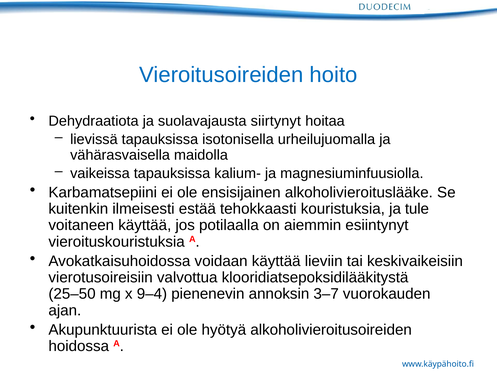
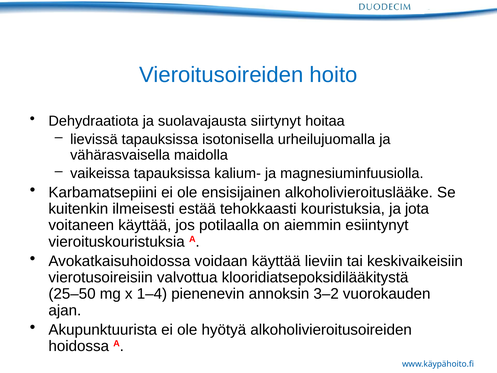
tule: tule -> jota (417, 209)
9–4: 9–4 -> 1–4 (152, 294)
3–7: 3–7 -> 3–2 (326, 294)
